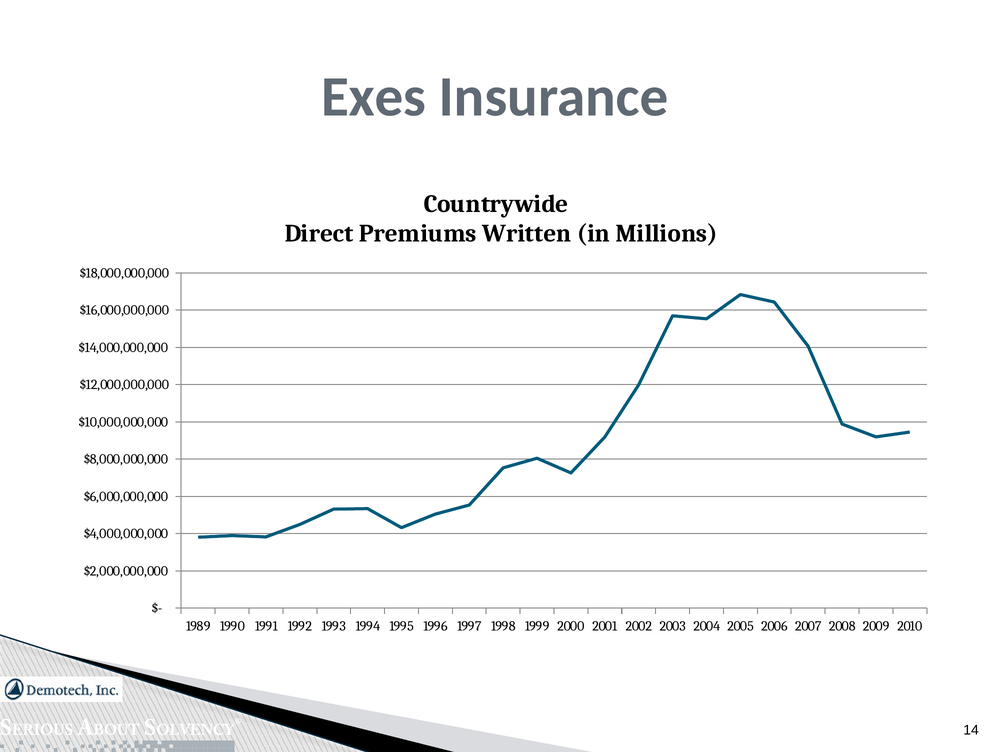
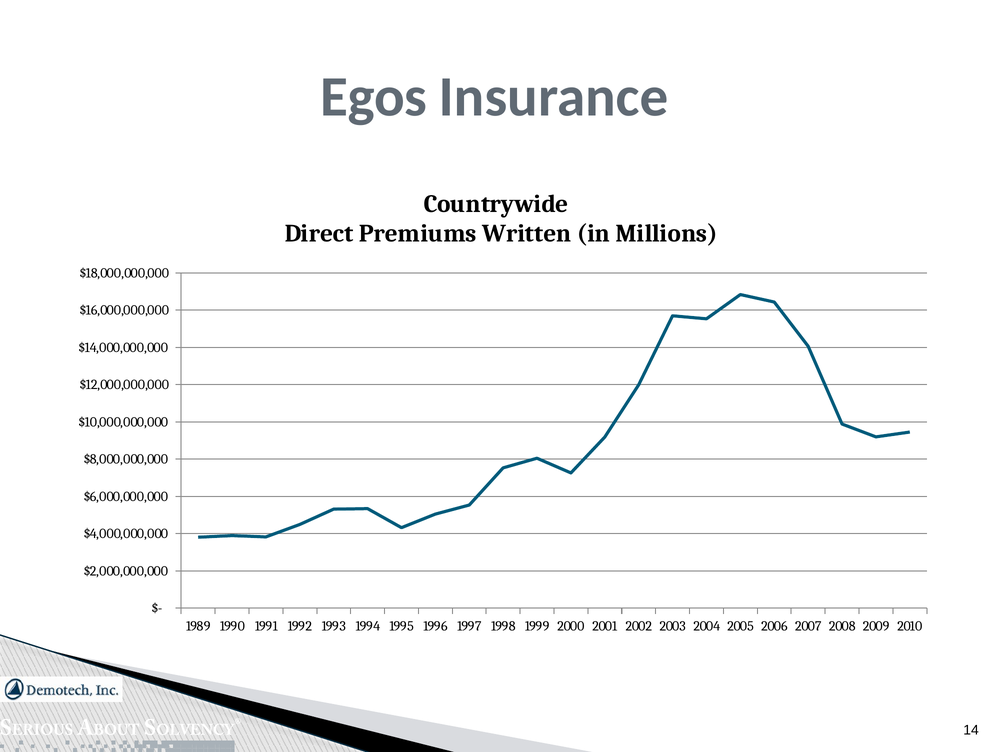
Exes: Exes -> Egos (374, 97)
